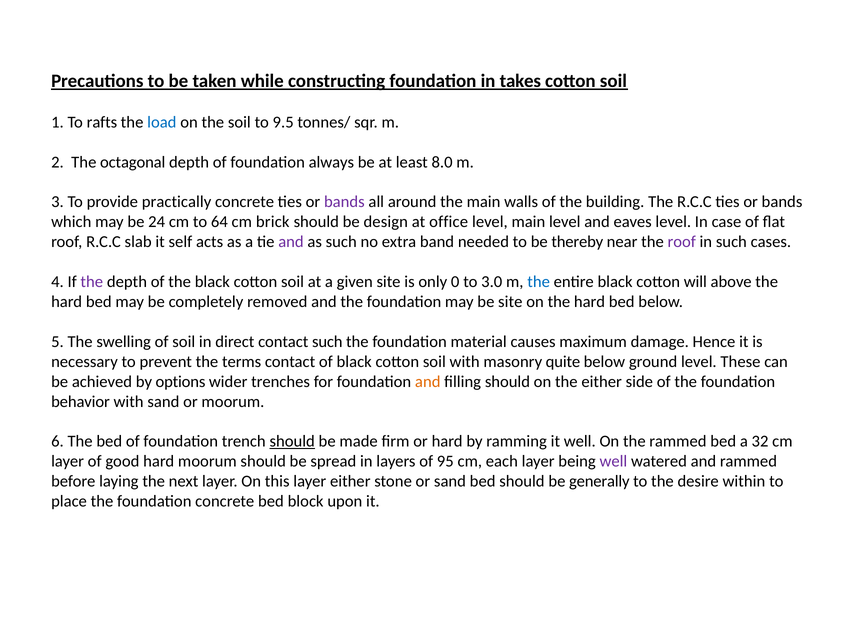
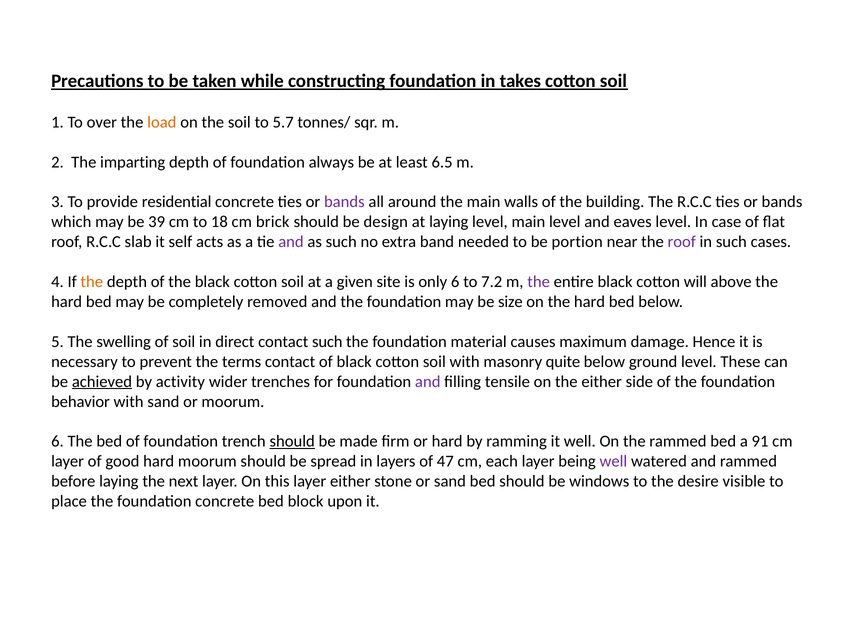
rafts: rafts -> over (102, 122)
load colour: blue -> orange (162, 122)
9.5: 9.5 -> 5.7 (283, 122)
octagonal: octagonal -> imparting (133, 162)
8.0: 8.0 -> 6.5 (442, 162)
practically: practically -> residential (177, 202)
24: 24 -> 39 (157, 222)
64: 64 -> 18 (219, 222)
at office: office -> laying (449, 222)
thereby: thereby -> portion (577, 242)
the colour: purple -> orange (92, 282)
only 0: 0 -> 6 (455, 282)
3.0: 3.0 -> 7.2 (492, 282)
the colour: blue -> purple (539, 282)
be site: site -> size (510, 302)
achieved underline: none -> present (102, 382)
options: options -> activity (180, 382)
and colour: orange -> purple (428, 382)
filling should: should -> tensile (507, 382)
32: 32 -> 91 (760, 442)
95: 95 -> 47 (445, 462)
generally: generally -> windows (599, 482)
within: within -> visible (744, 482)
